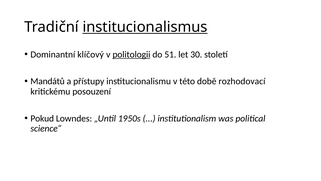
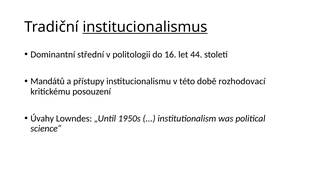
klíčový: klíčový -> střední (91, 54)
politologii underline: present -> none (131, 54)
51: 51 -> 16 (170, 54)
30: 30 -> 44 (196, 54)
Pokud: Pokud -> Úvahy (42, 118)
